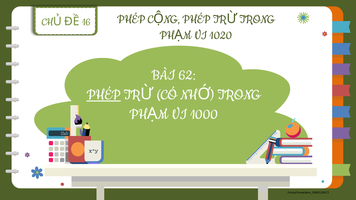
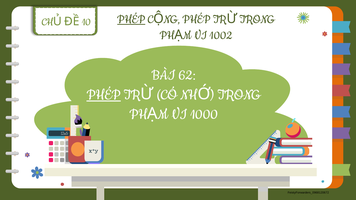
16: 16 -> 10 (86, 22)
PHÉP underline: none -> present (131, 19)
1020: 1020 -> 1002 (221, 35)
